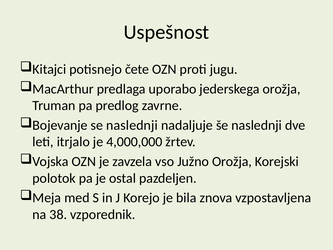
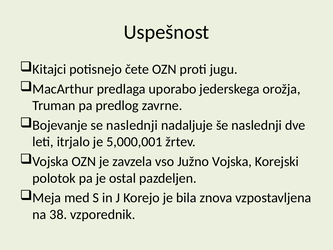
4,000,000: 4,000,000 -> 5,000,001 (134, 142)
Južno Orožja: Orožja -> Vojska (232, 161)
